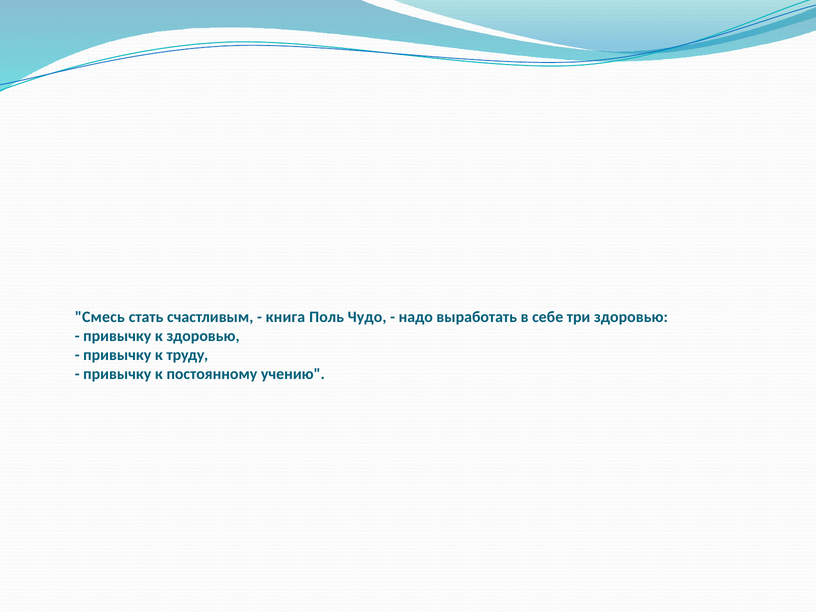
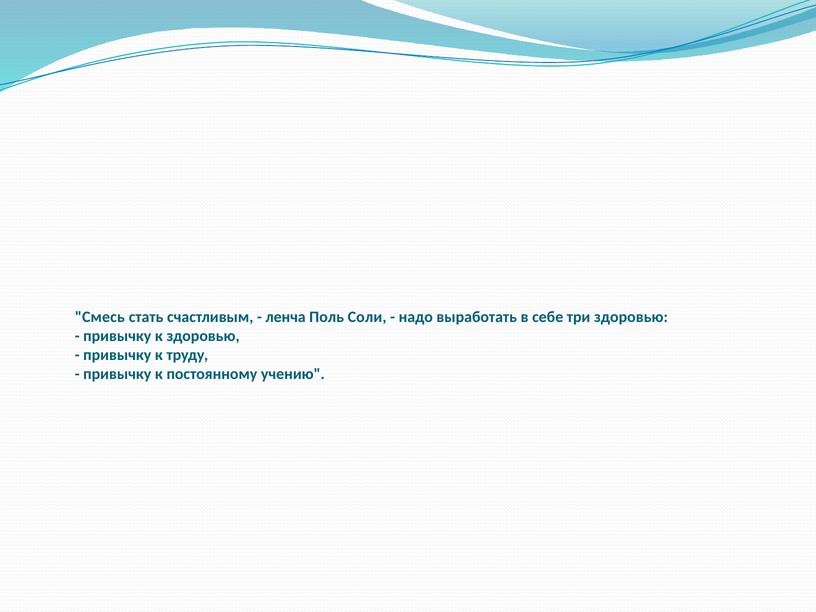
книга: книга -> ленча (286, 317)
Чудо: Чудо -> Соли (367, 317)
